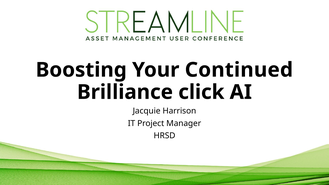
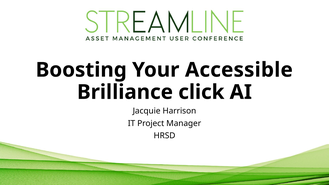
Continued: Continued -> Accessible (239, 70)
